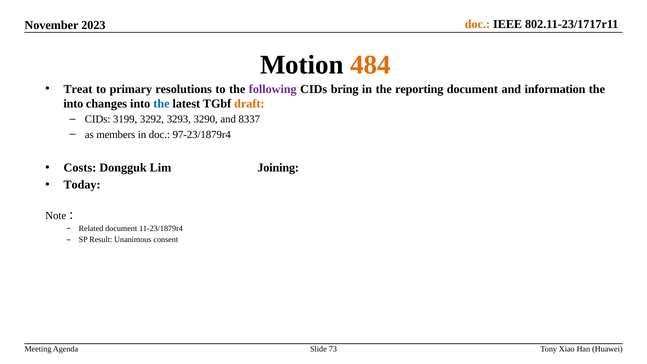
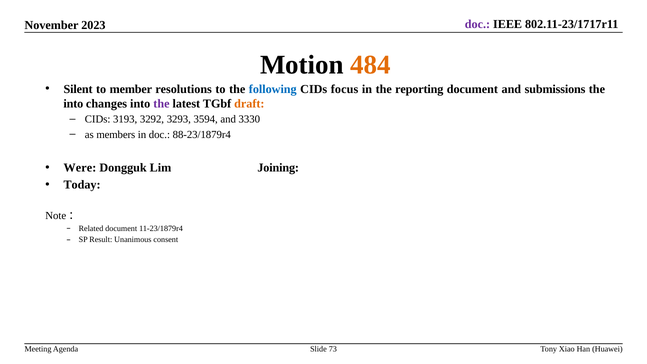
doc colour: orange -> purple (477, 24)
Treat: Treat -> Silent (78, 89)
primary: primary -> member (131, 89)
following colour: purple -> blue (273, 89)
bring: bring -> focus (345, 89)
information: information -> submissions (555, 89)
the colour: blue -> purple (161, 104)
3199: 3199 -> 3193 (125, 119)
3290: 3290 -> 3594 (206, 119)
8337: 8337 -> 3330 (249, 119)
97-23/1879r4: 97-23/1879r4 -> 88-23/1879r4 (202, 134)
Costs: Costs -> Were (80, 168)
